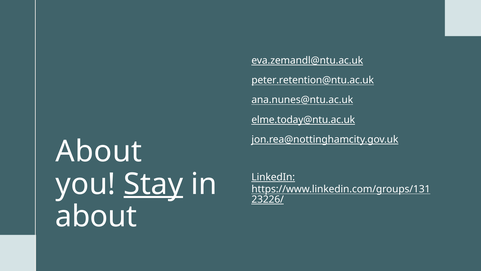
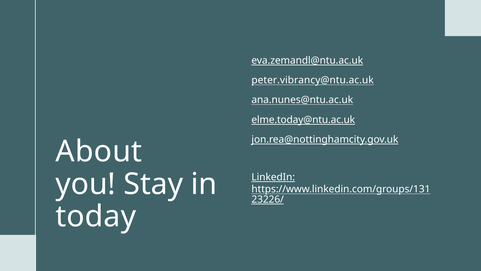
peter.retention@ntu.ac.uk: peter.retention@ntu.ac.uk -> peter.vibrancy@ntu.ac.uk (313, 80)
Stay underline: present -> none (153, 184)
about: about -> today (96, 216)
